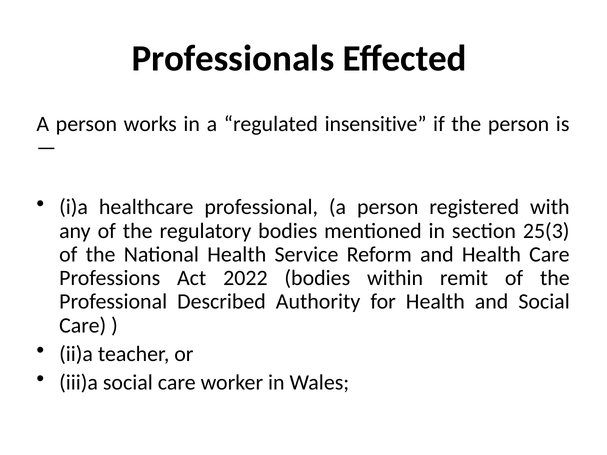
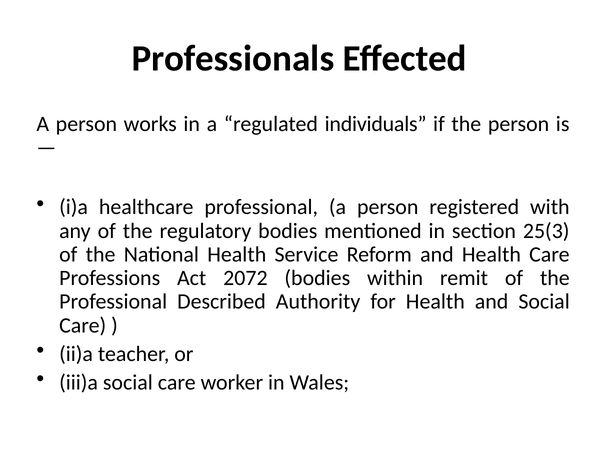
insensitive: insensitive -> individuals (376, 124)
2022: 2022 -> 2072 (245, 278)
